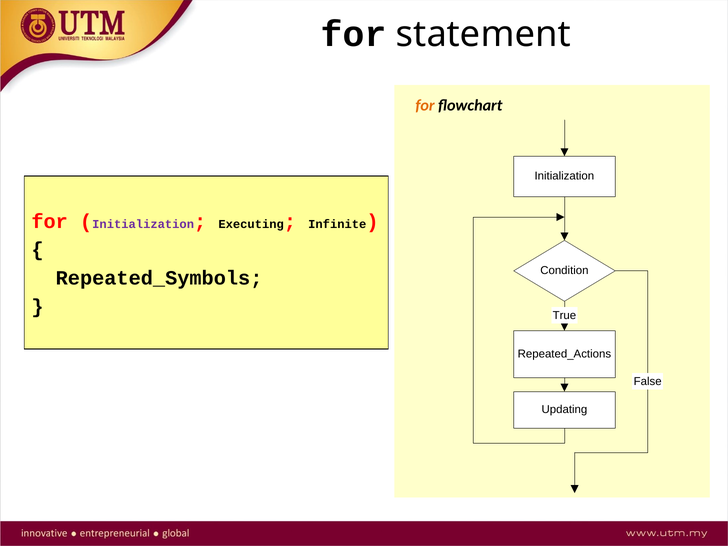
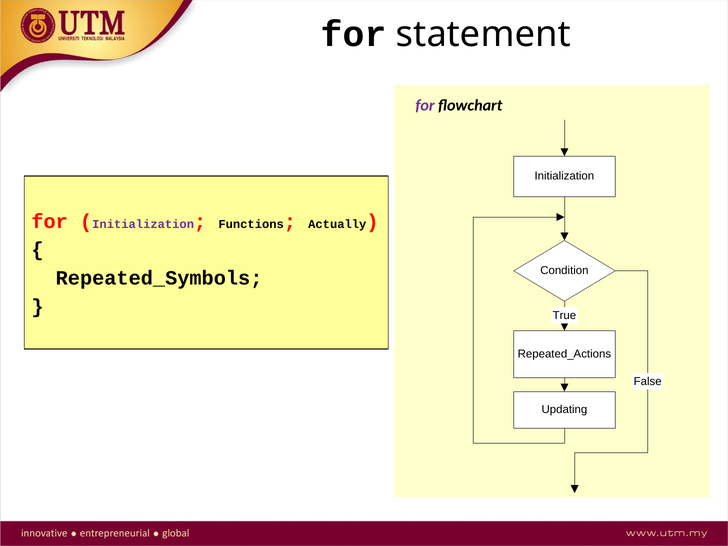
for colour: orange -> purple (425, 105)
Executing: Executing -> Functions (251, 224)
Infinite: Infinite -> Actually (337, 224)
